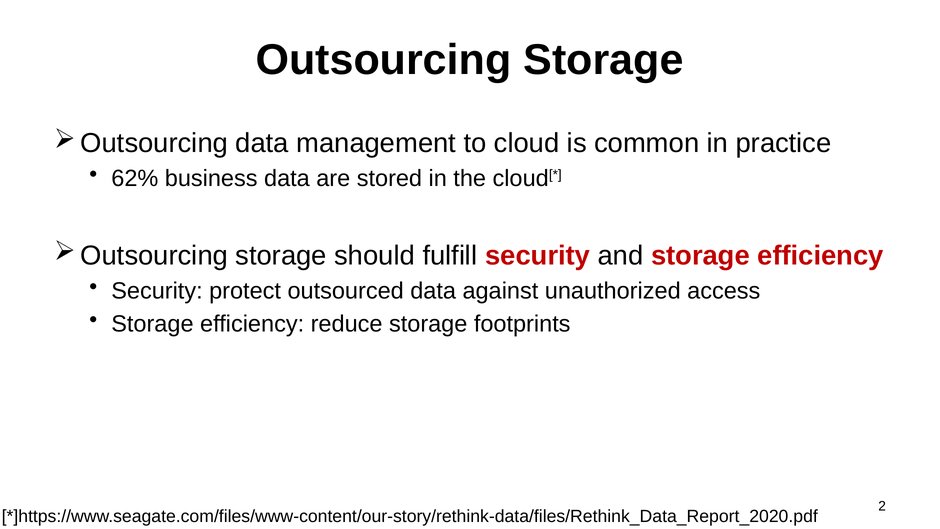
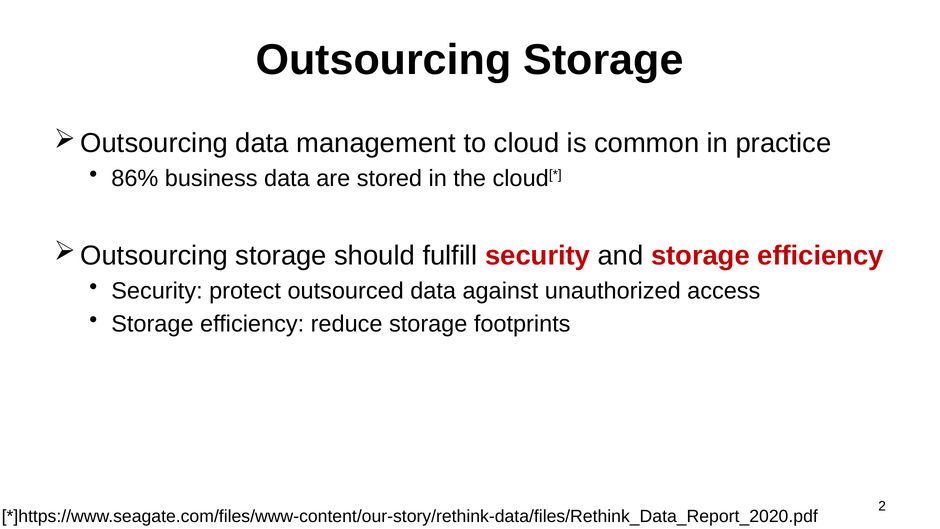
62%: 62% -> 86% (135, 178)
